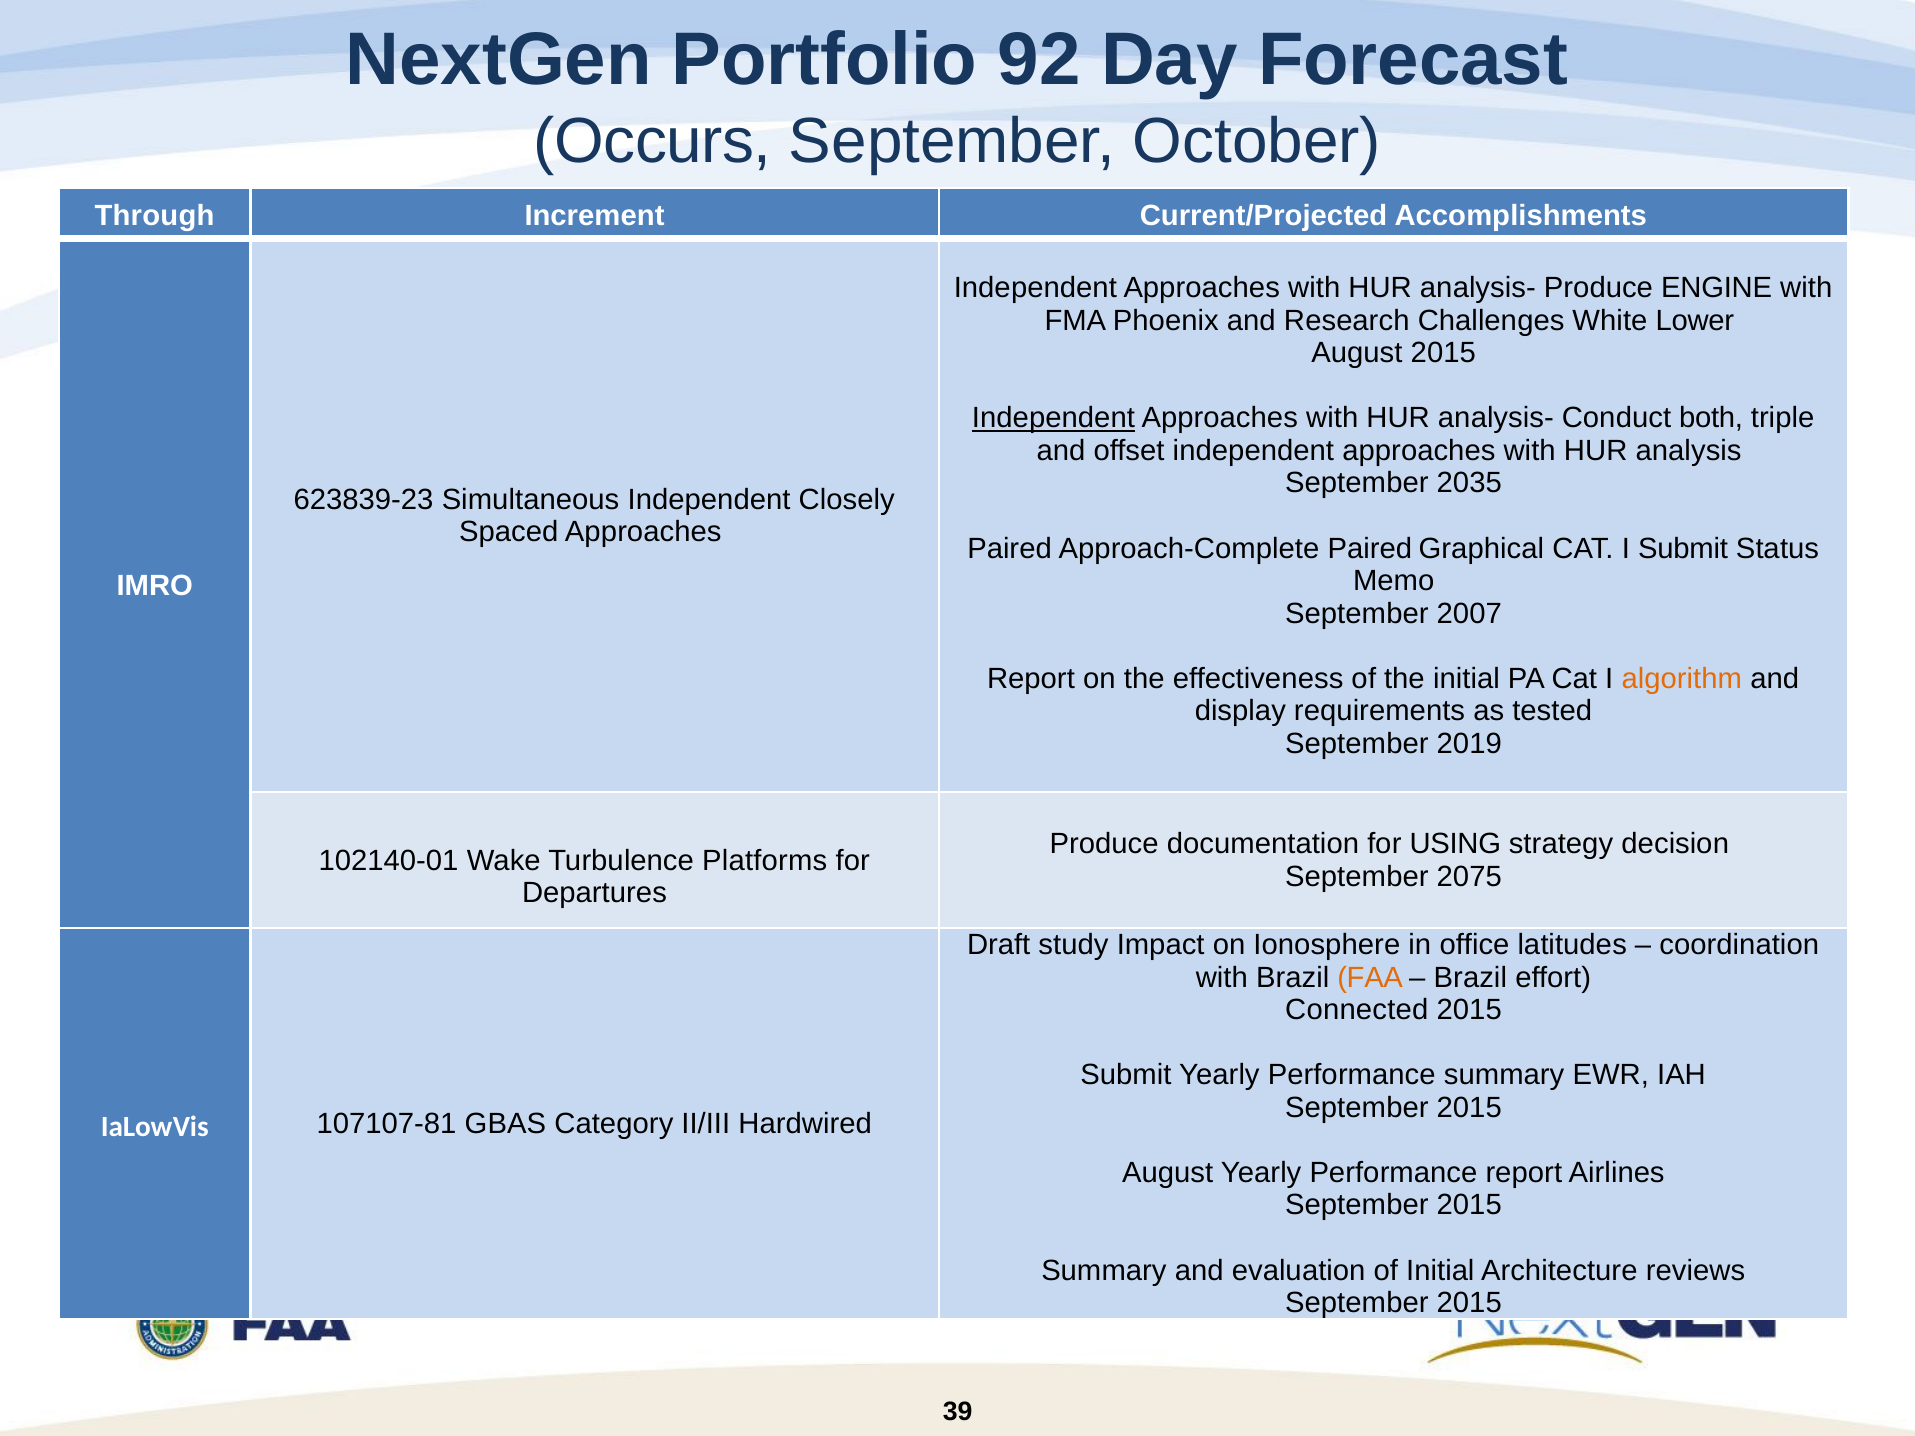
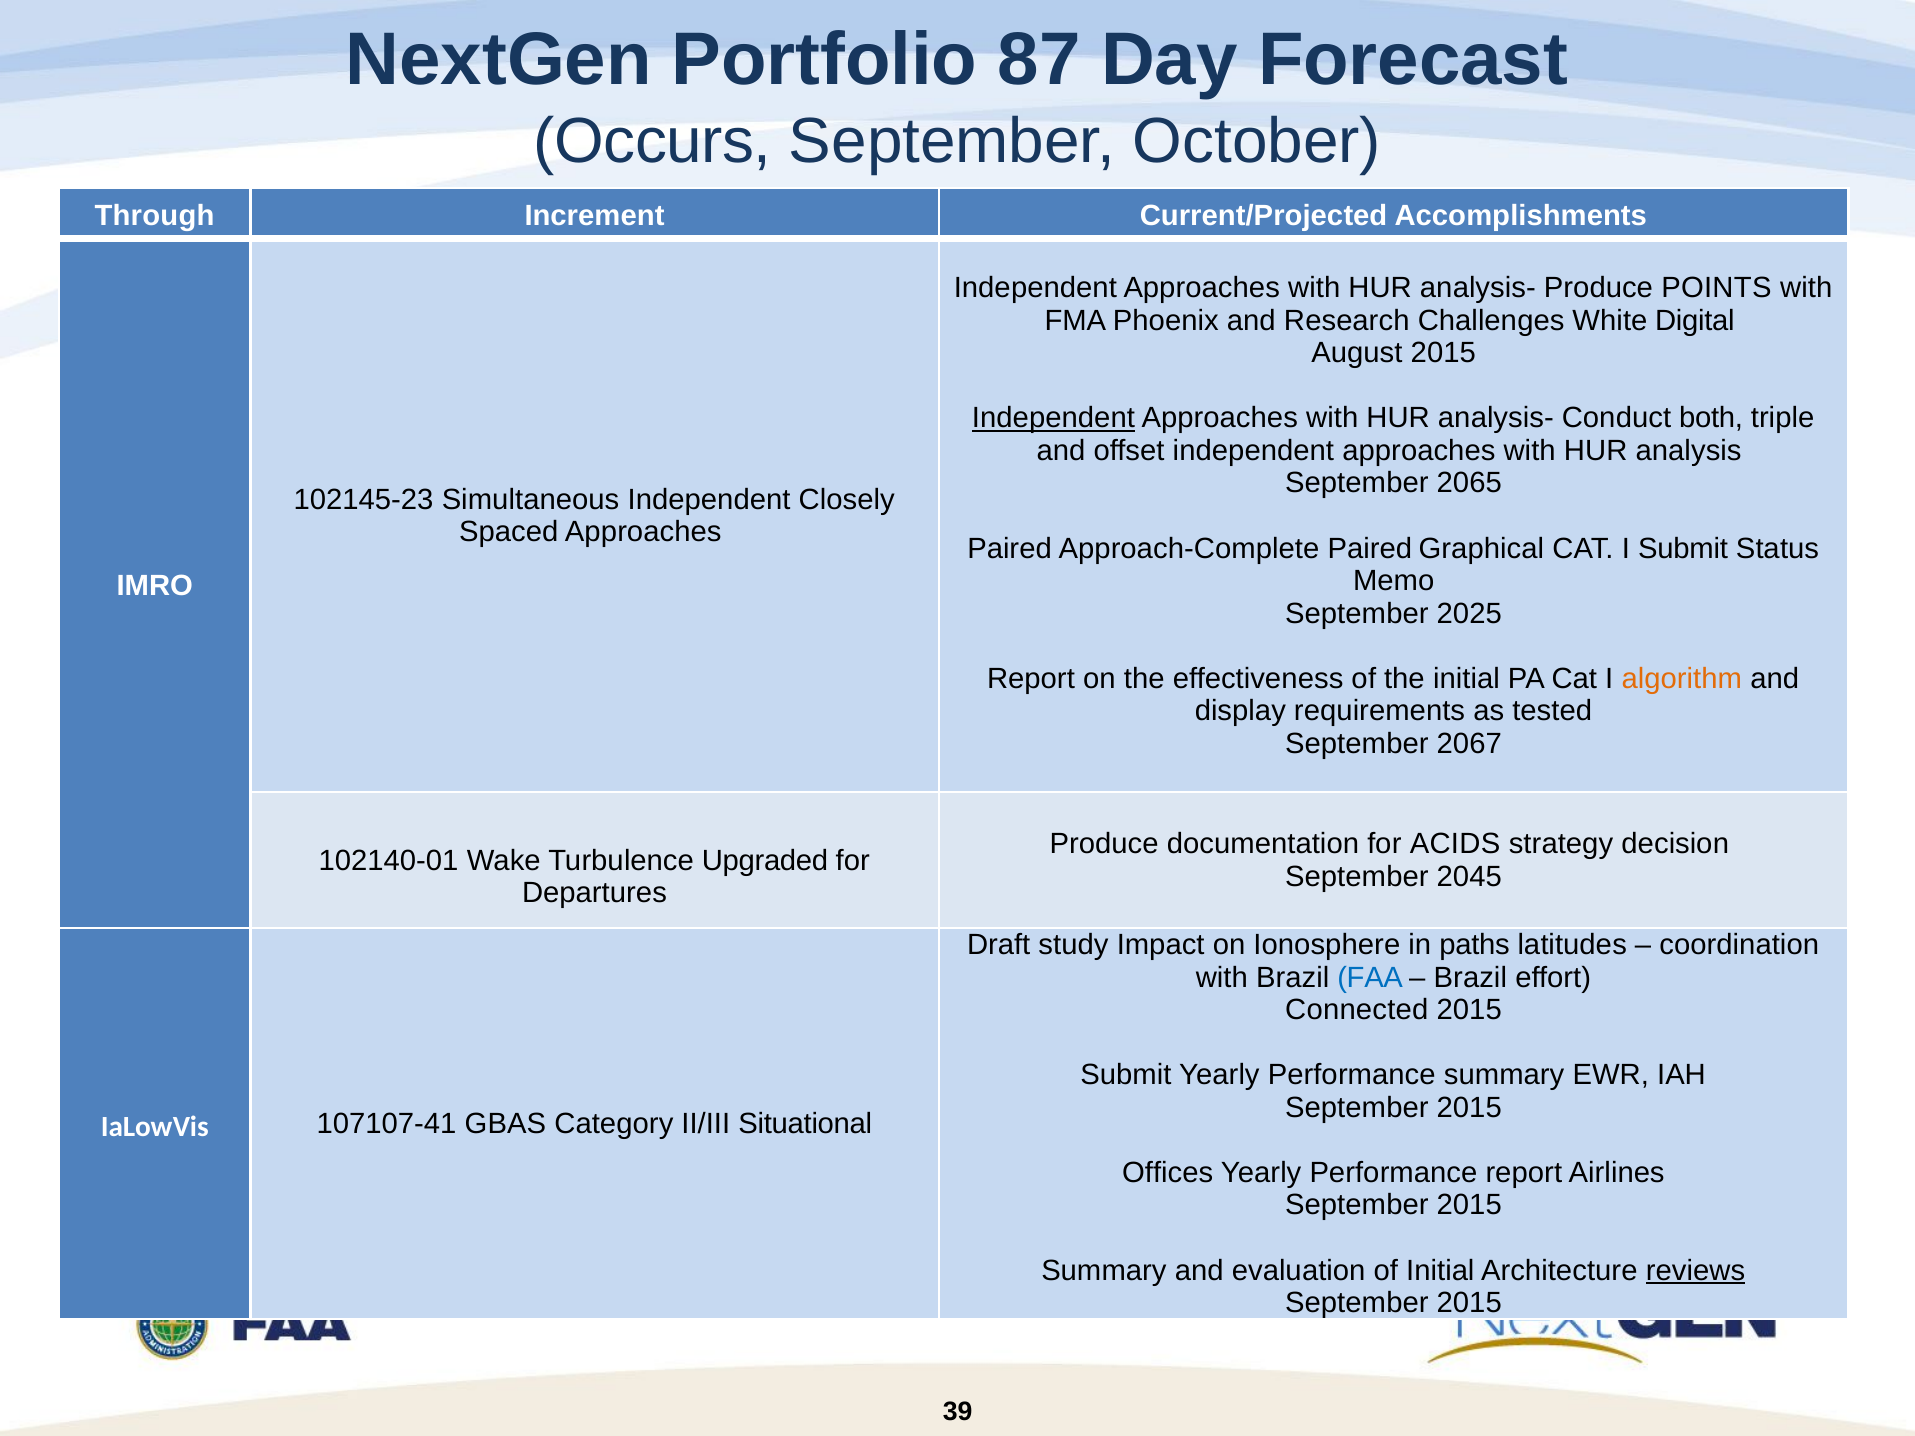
92: 92 -> 87 (1039, 59)
ENGINE: ENGINE -> POINTS (1716, 288)
Lower: Lower -> Digital (1695, 321)
2035: 2035 -> 2065 (1469, 483)
623839-23: 623839-23 -> 102145-23 (363, 500)
2007: 2007 -> 2025 (1469, 614)
2019: 2019 -> 2067 (1469, 744)
USING: USING -> ACIDS (1455, 844)
Platforms: Platforms -> Upgraded (765, 861)
2075: 2075 -> 2045 (1469, 877)
office: office -> paths (1475, 945)
FAA colour: orange -> blue (1370, 978)
107107-81: 107107-81 -> 107107-41 (386, 1124)
Hardwired: Hardwired -> Situational (805, 1124)
August: August -> Offices (1168, 1173)
reviews underline: none -> present (1695, 1271)
